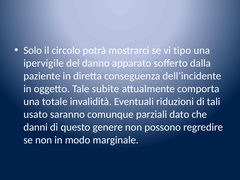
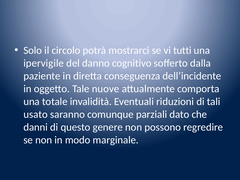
tipo: tipo -> tutti (182, 50)
apparato: apparato -> cognitivo (132, 63)
subite: subite -> nuove (106, 89)
